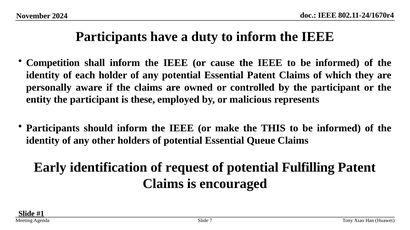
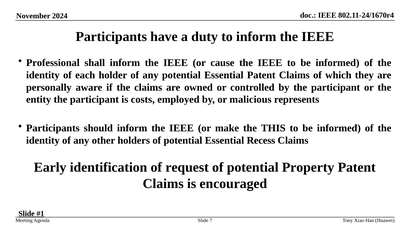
Competition: Competition -> Professional (53, 63)
these: these -> costs (143, 100)
Queue: Queue -> Recess (261, 141)
Fulfilling: Fulfilling -> Property (308, 168)
